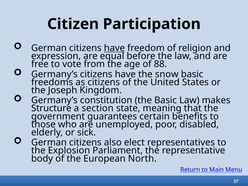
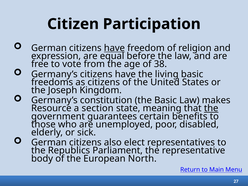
88: 88 -> 38 (160, 64)
snow: snow -> living (167, 74)
Structure: Structure -> Resource (51, 108)
the underline: none -> present (211, 108)
Explosion: Explosion -> Republics (69, 151)
